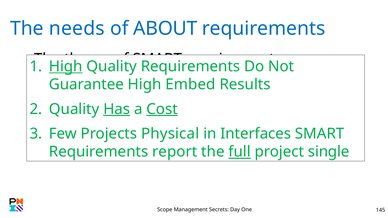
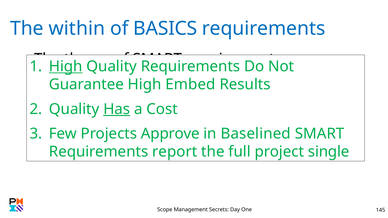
needs: needs -> within (77, 29)
ABOUT: ABOUT -> BASICS (165, 29)
Cost underline: present -> none (162, 109)
Physical: Physical -> Approve (170, 134)
Interfaces: Interfaces -> Baselined (256, 134)
full underline: present -> none (240, 152)
